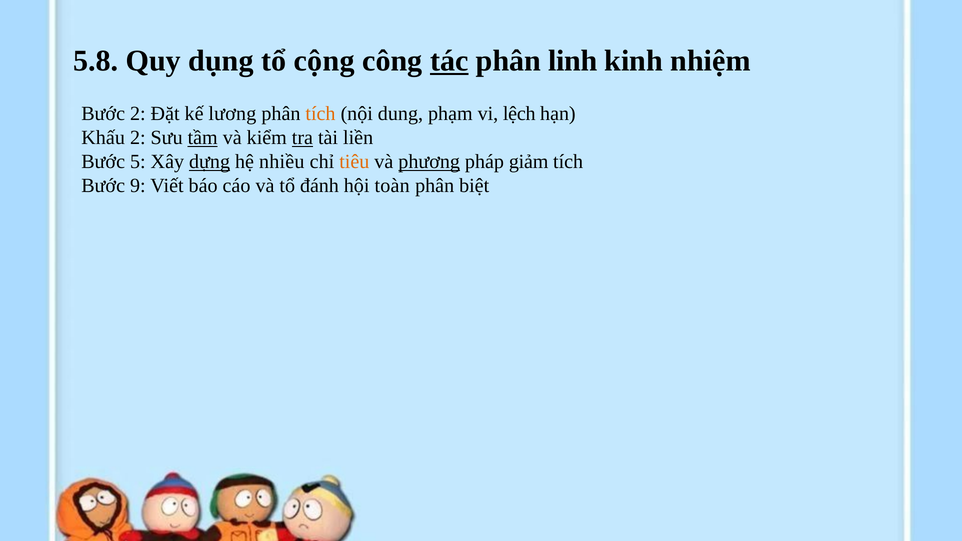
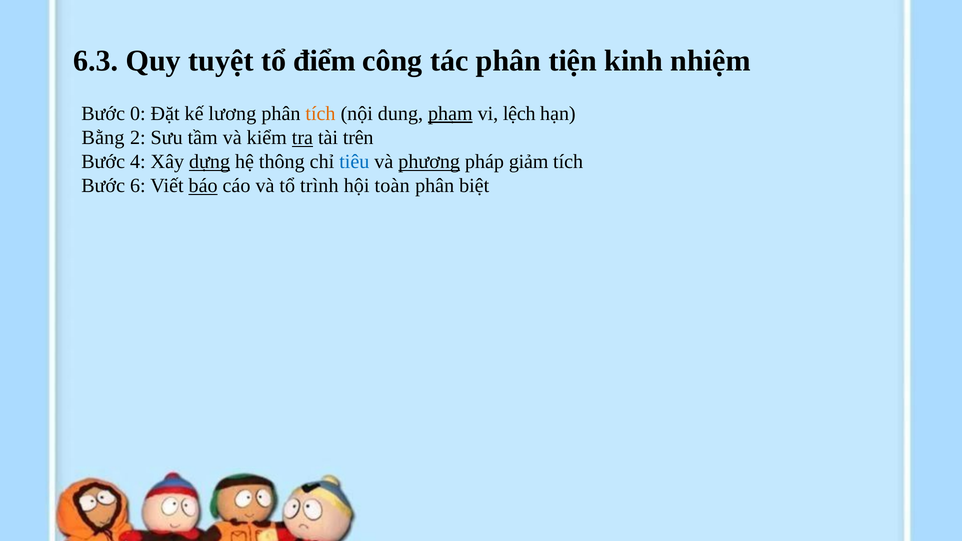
5.8: 5.8 -> 6.3 (96, 61)
dụng: dụng -> tuyệt (221, 61)
cộng: cộng -> điểm (324, 61)
tác underline: present -> none (449, 61)
linh: linh -> tiện (573, 61)
Bước 2: 2 -> 0 (138, 114)
phạm underline: none -> present (450, 114)
Khấu: Khấu -> Bằng (103, 138)
tầm underline: present -> none (203, 138)
liền: liền -> trên (358, 138)
5: 5 -> 4 (138, 162)
nhiều: nhiều -> thông (282, 162)
tiêu colour: orange -> blue (354, 162)
9: 9 -> 6 (138, 186)
báo underline: none -> present (203, 186)
đánh: đánh -> trình (319, 186)
